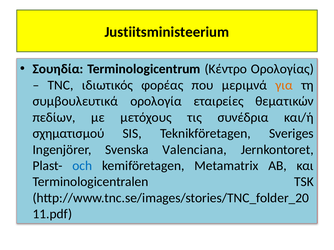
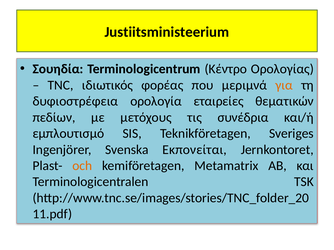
συμβουλευτικά: συμβουλευτικά -> δυφιοστρέφεια (75, 101)
σχηματισμού: σχηματισμού -> εμπλουτισμό (68, 134)
Valenciana: Valenciana -> Εκπονείται (195, 150)
och colour: blue -> orange (82, 166)
